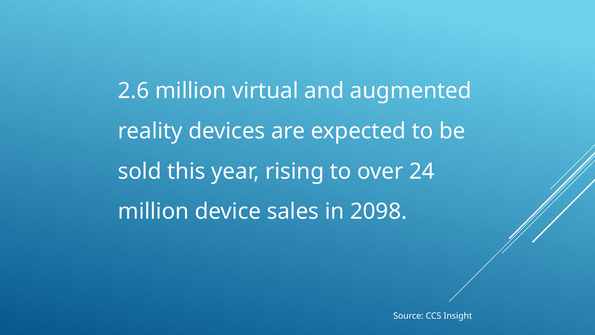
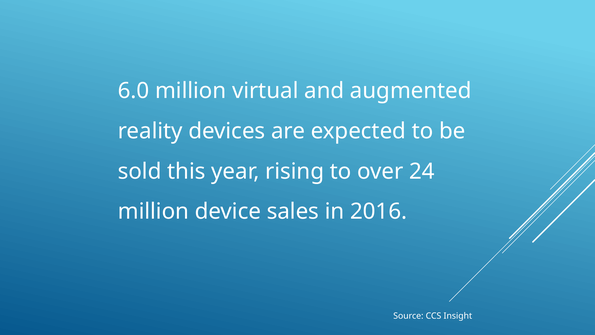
2.6: 2.6 -> 6.0 (134, 91)
2098: 2098 -> 2016 (379, 211)
